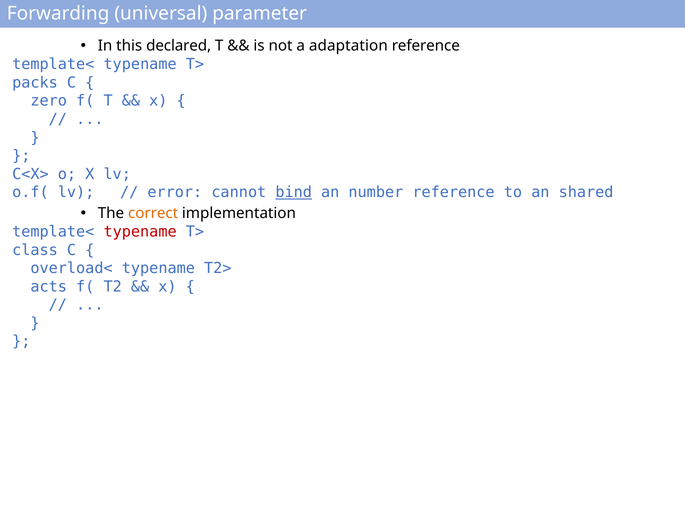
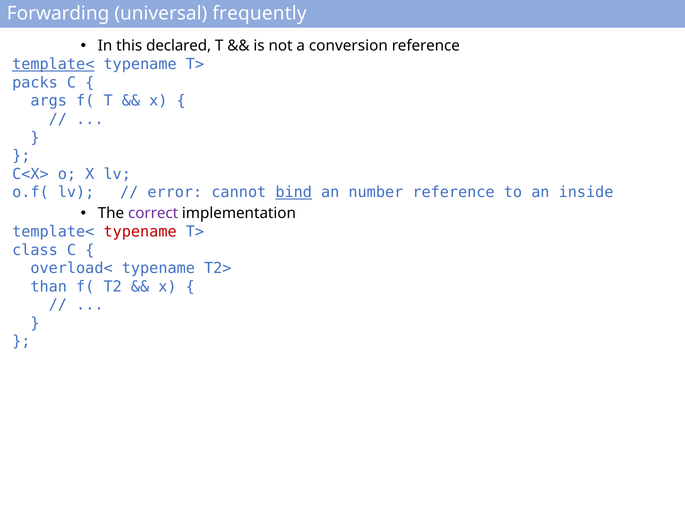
parameter: parameter -> frequently (260, 14)
adaptation: adaptation -> conversion (348, 46)
template< underline: none -> present (53, 64)
zero: zero -> args (49, 101)
shared: shared -> inside (586, 192)
correct colour: orange -> purple (153, 213)
acts: acts -> than (49, 286)
